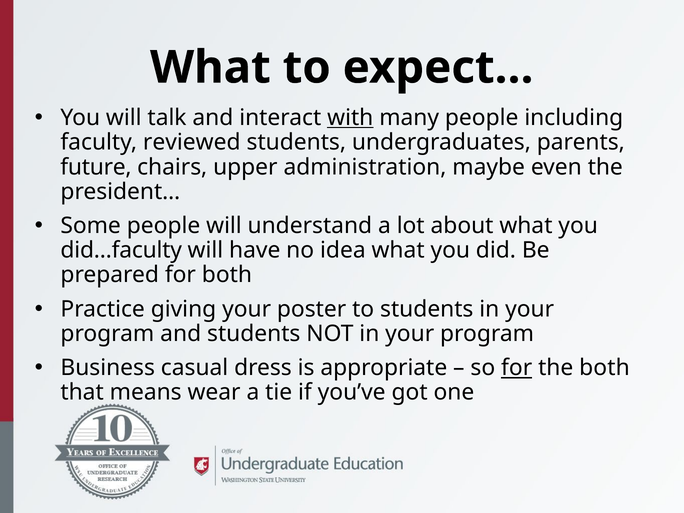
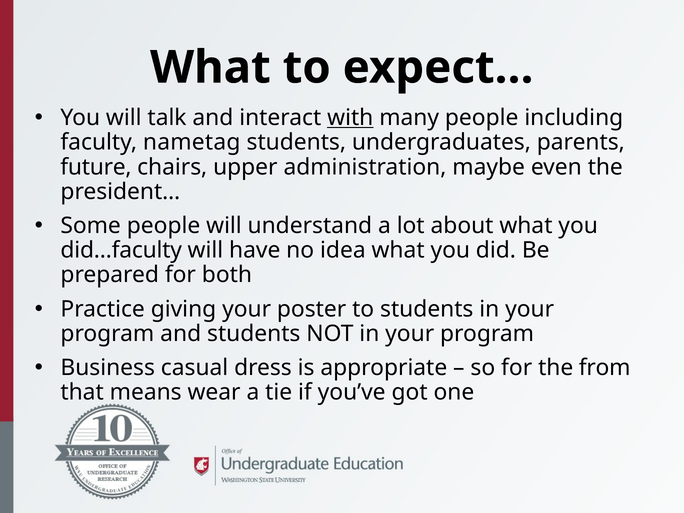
reviewed: reviewed -> nametag (192, 142)
for underline: present -> none (517, 368)
the both: both -> from (605, 368)
